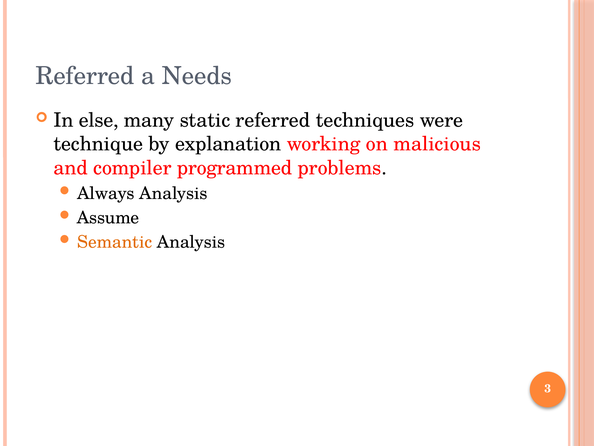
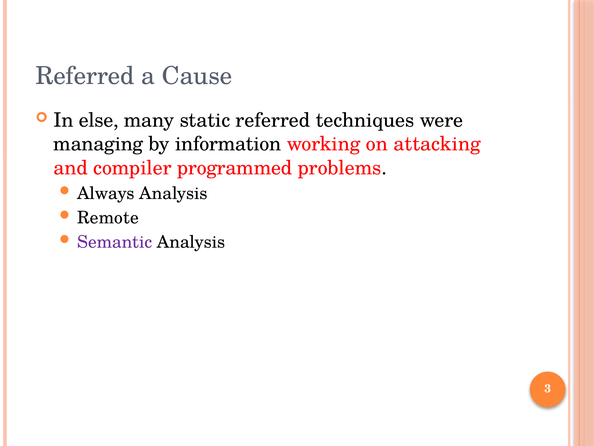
Needs: Needs -> Cause (197, 76)
technique: technique -> managing (98, 144)
explanation: explanation -> information (228, 144)
malicious: malicious -> attacking (437, 144)
Assume: Assume -> Remote (108, 217)
Semantic colour: orange -> purple (115, 242)
